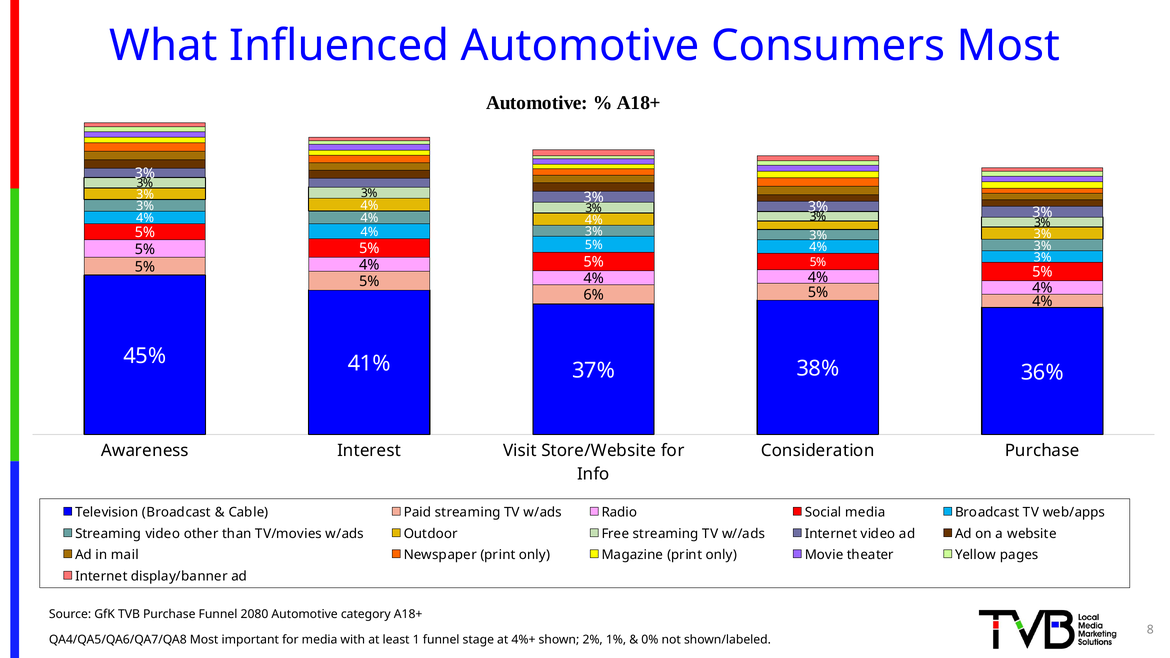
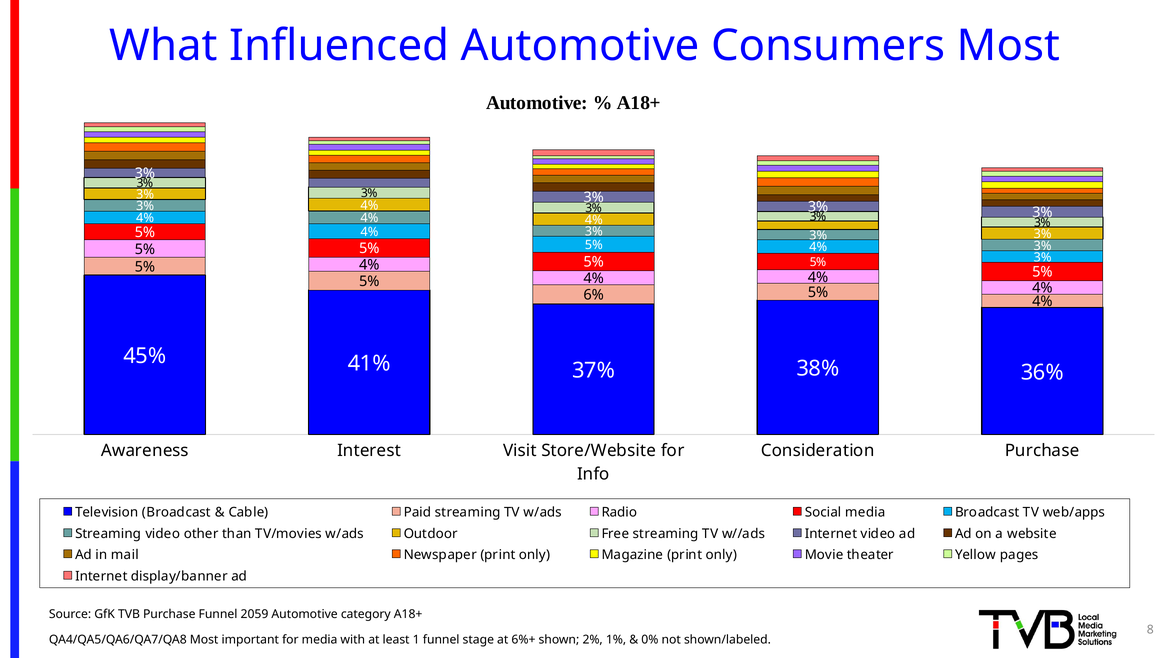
2080: 2080 -> 2059 (254, 614)
4%+: 4%+ -> 6%+ (523, 640)
